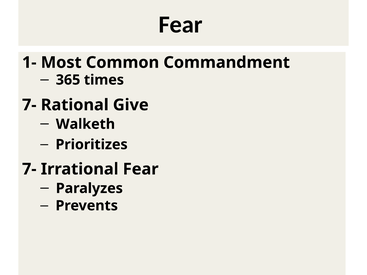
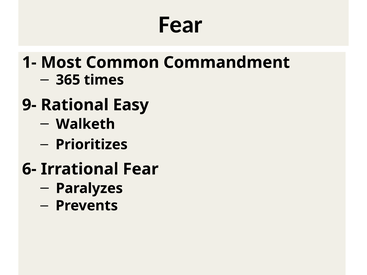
7-: 7- -> 9- (29, 105)
Give: Give -> Easy (131, 105)
7-: 7- -> 6- (29, 169)
